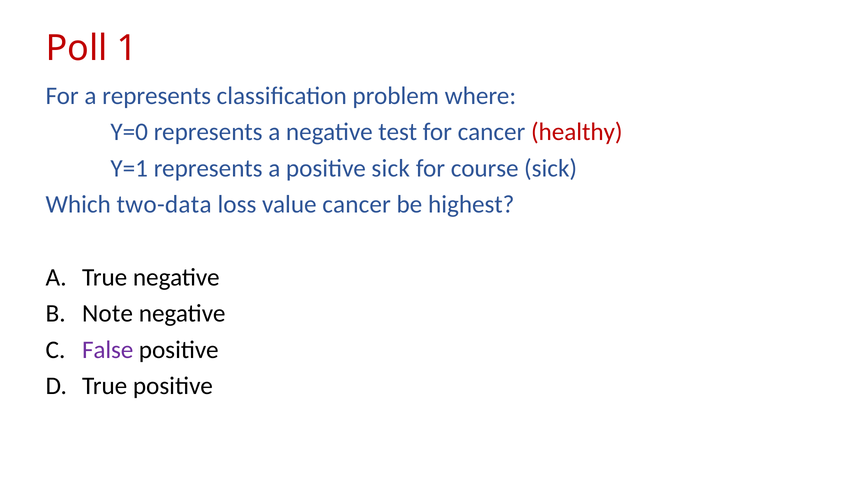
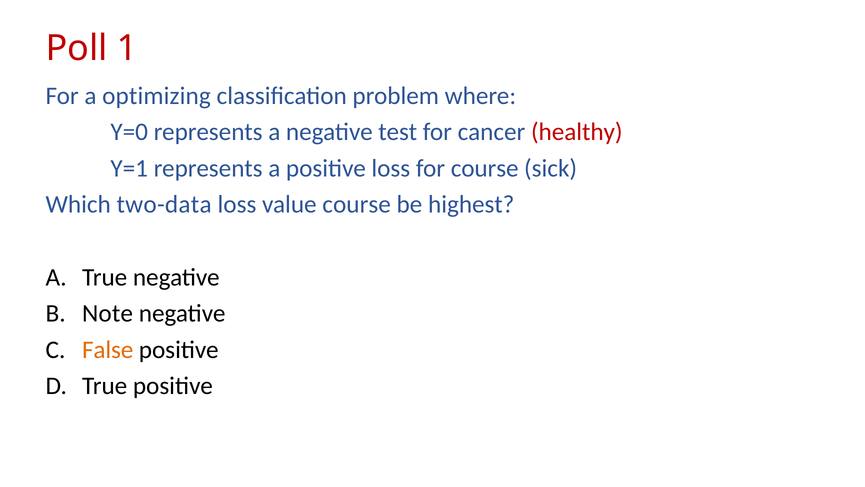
a represents: represents -> optimizing (157, 96)
positive sick: sick -> loss (391, 168)
value cancer: cancer -> course (357, 204)
False colour: purple -> orange (108, 350)
